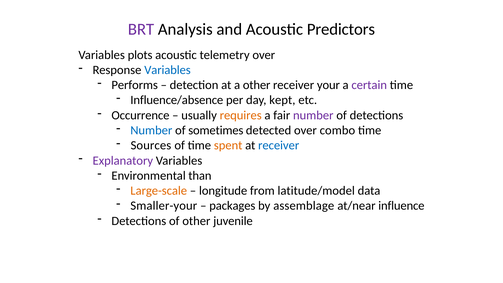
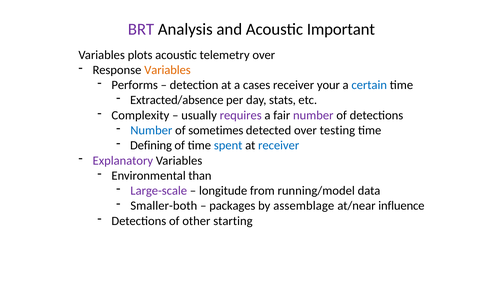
Predictors: Predictors -> Important (341, 29)
Variables colour: blue -> orange (167, 70)
a other: other -> cases (257, 85)
certain colour: purple -> blue (369, 85)
Influence/absence: Influence/absence -> Extracted/absence (177, 100)
kept: kept -> stats (282, 100)
Occurrence: Occurrence -> Complexity (140, 115)
requires colour: orange -> purple (241, 115)
combo: combo -> testing (337, 130)
Sources: Sources -> Defining (151, 145)
spent colour: orange -> blue (228, 145)
Large-scale colour: orange -> purple (159, 191)
latitude/model: latitude/model -> running/model (316, 191)
Smaller-your: Smaller-your -> Smaller-both (164, 206)
juvenile: juvenile -> starting (233, 221)
